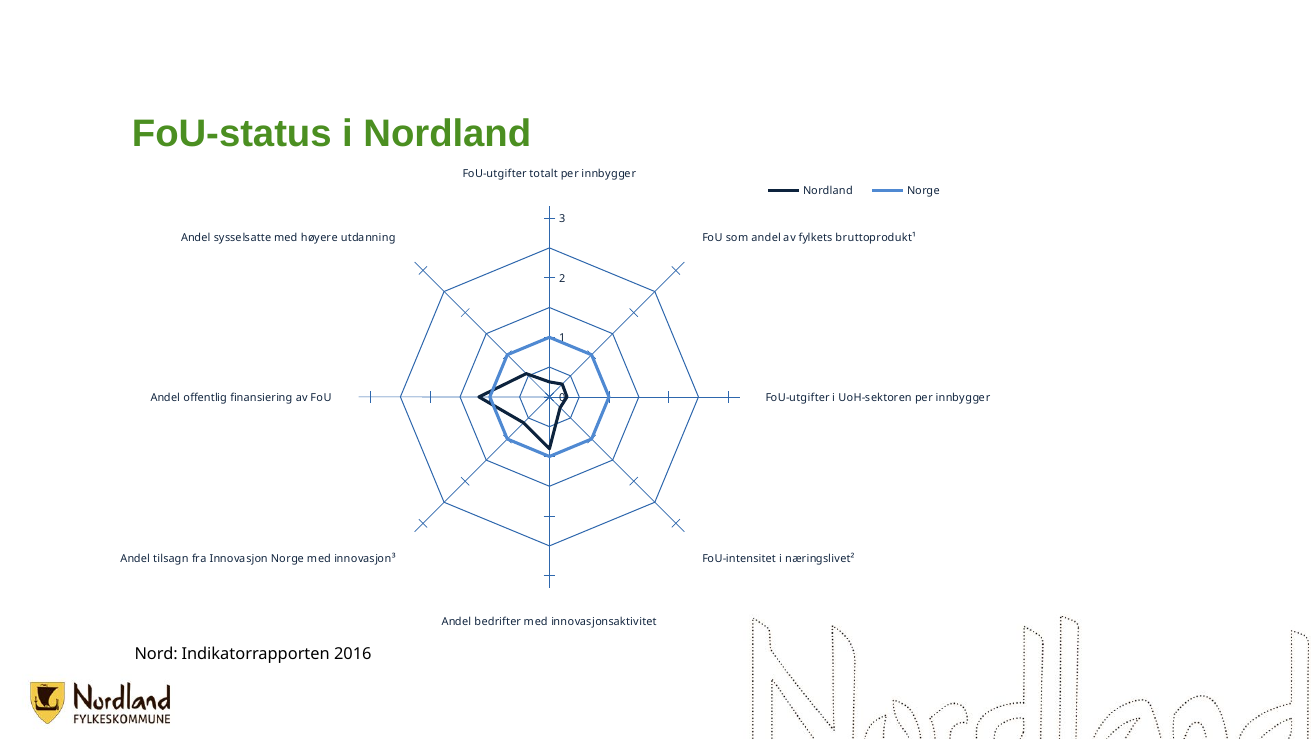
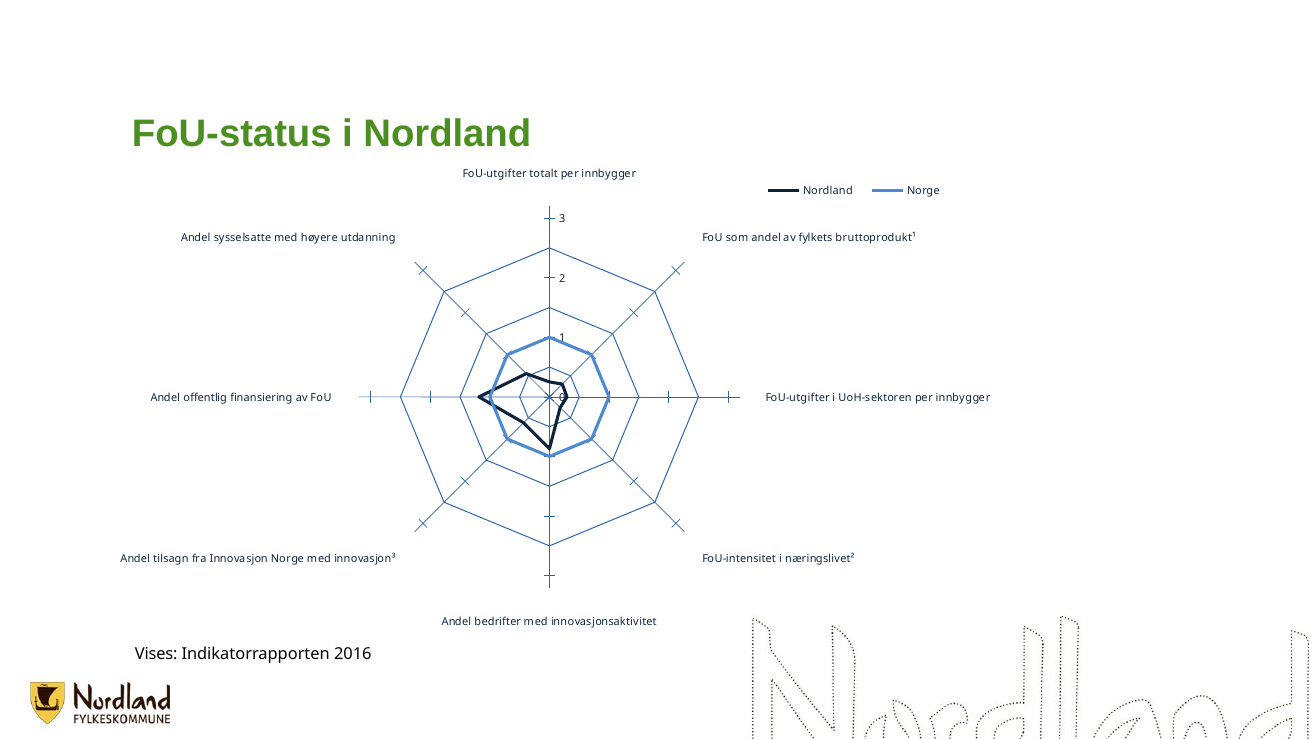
Nord: Nord -> Vises (156, 654)
